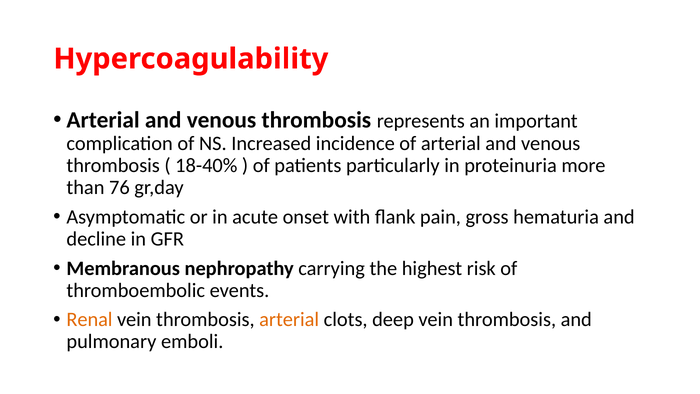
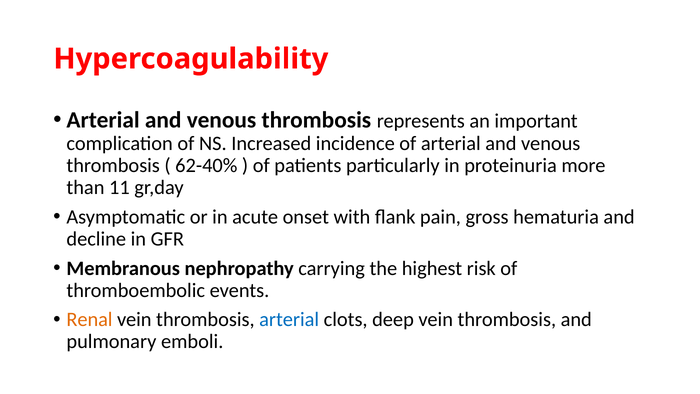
18-40%: 18-40% -> 62-40% (206, 166)
76: 76 -> 11 (119, 188)
arterial colour: orange -> blue (289, 320)
